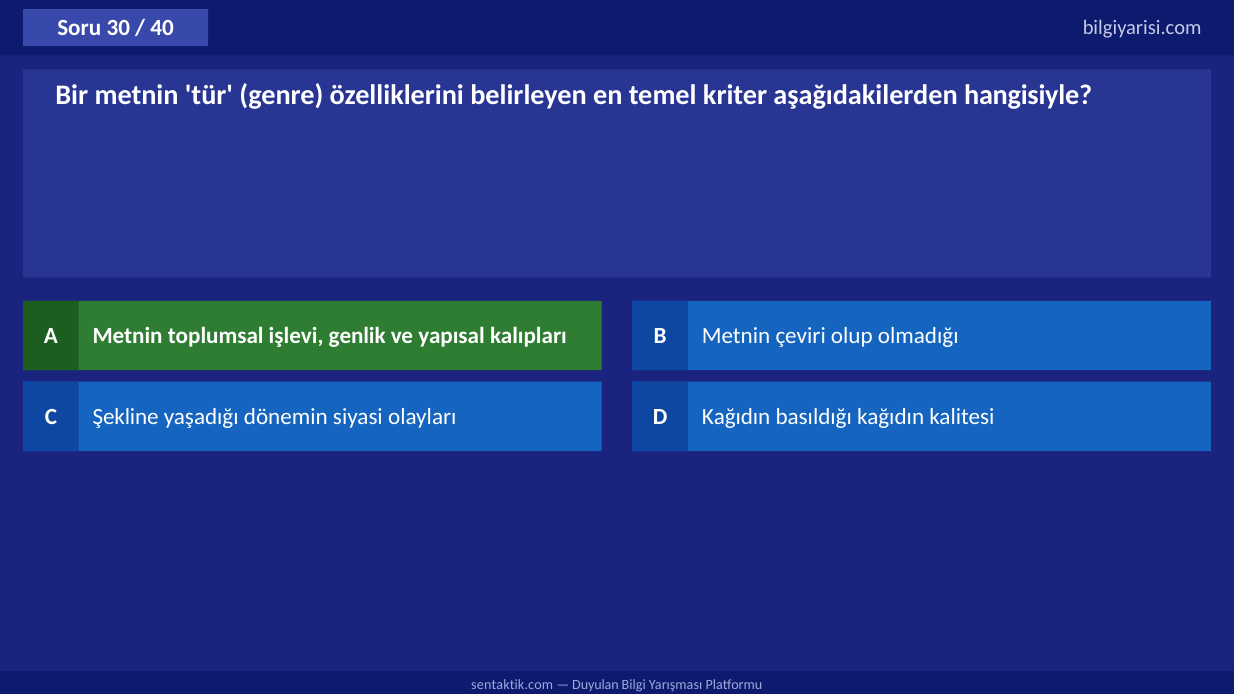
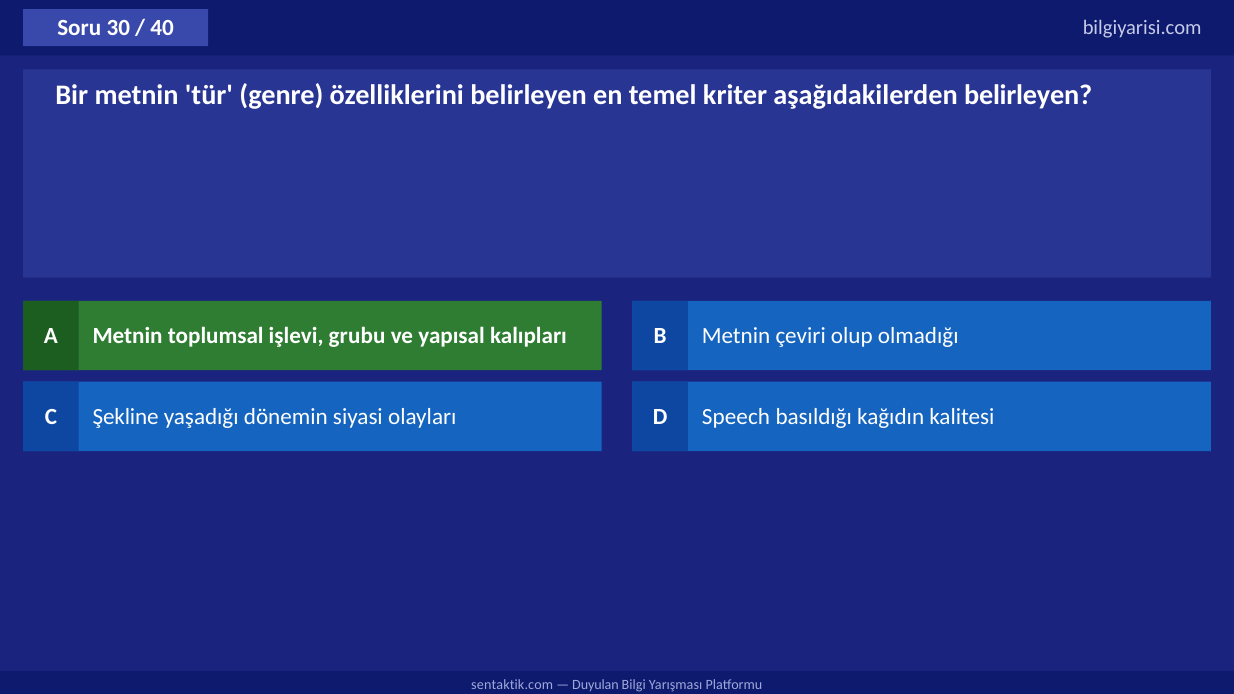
aşağıdakilerden hangisiyle: hangisiyle -> belirleyen (1028, 95)
genlik: genlik -> grubu (357, 336)
D Kağıdın: Kağıdın -> Speech (736, 417)
